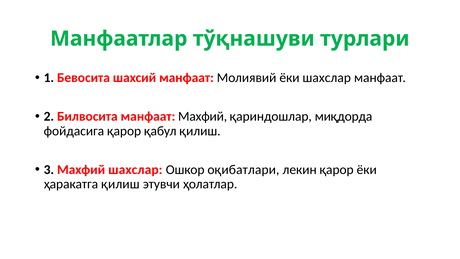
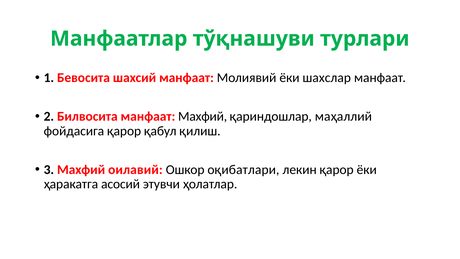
миқдорда: миқдорда -> маҳаллий (343, 116)
Махфий шахслар: шахслар -> оилавий (135, 169)
ҳаракатга қилиш: қилиш -> асосий (121, 184)
